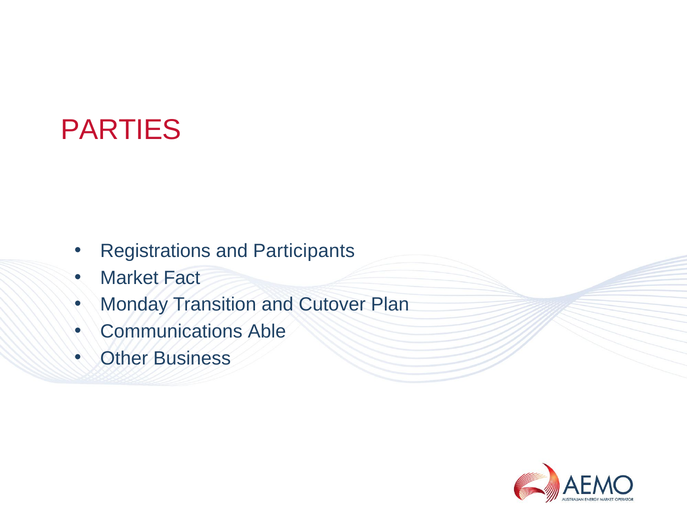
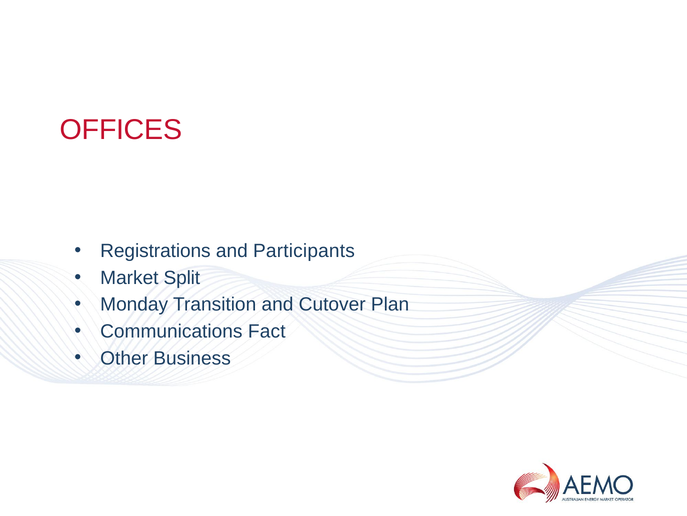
PARTIES: PARTIES -> OFFICES (121, 129)
Fact: Fact -> Split (182, 277)
Able: Able -> Fact (267, 331)
